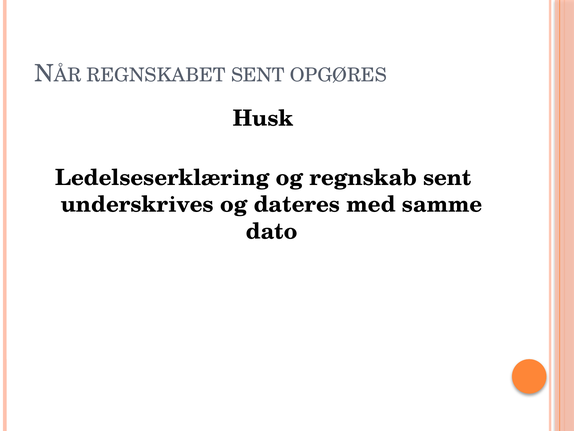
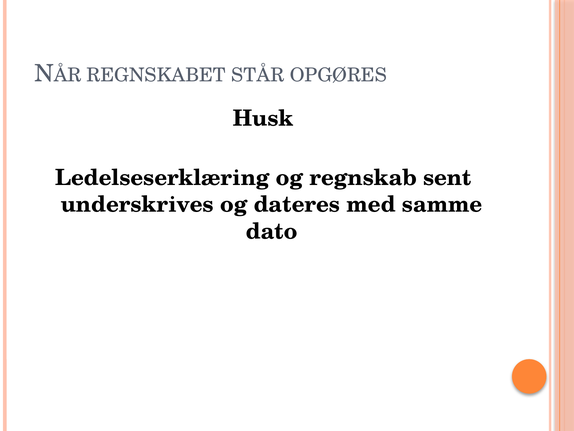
REGNSKABET SENT: SENT -> STÅR (258, 75)
